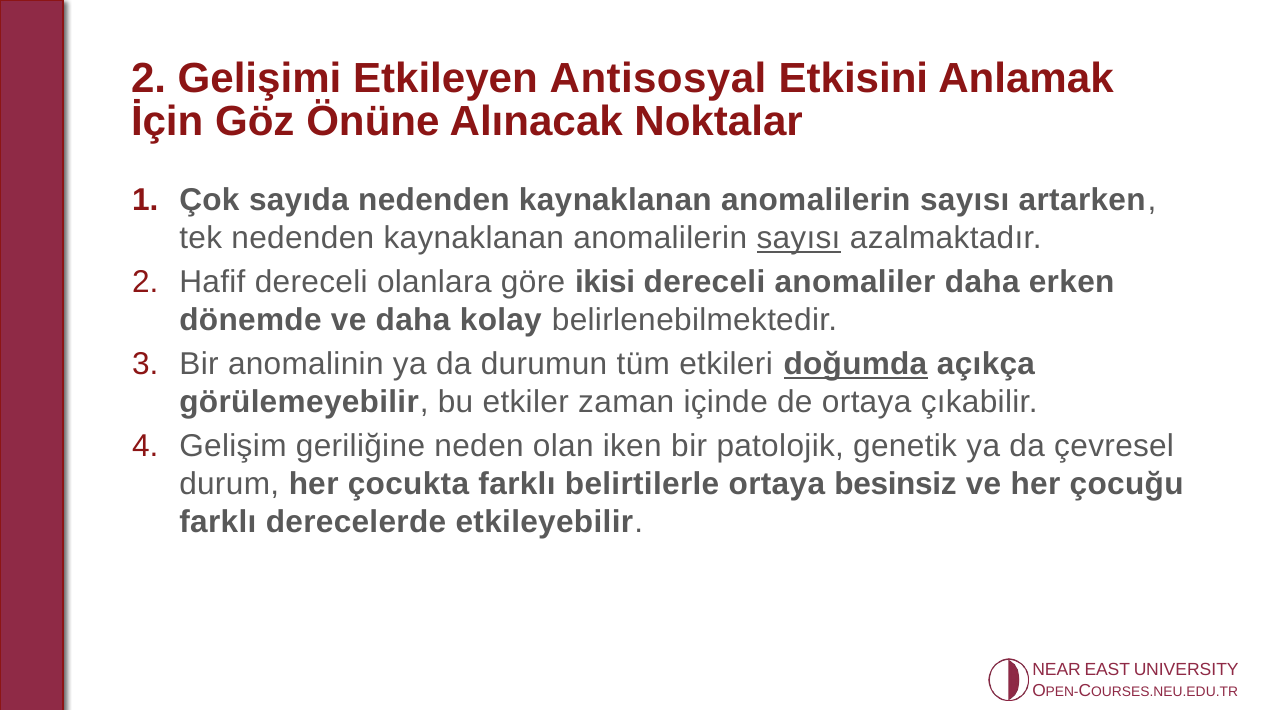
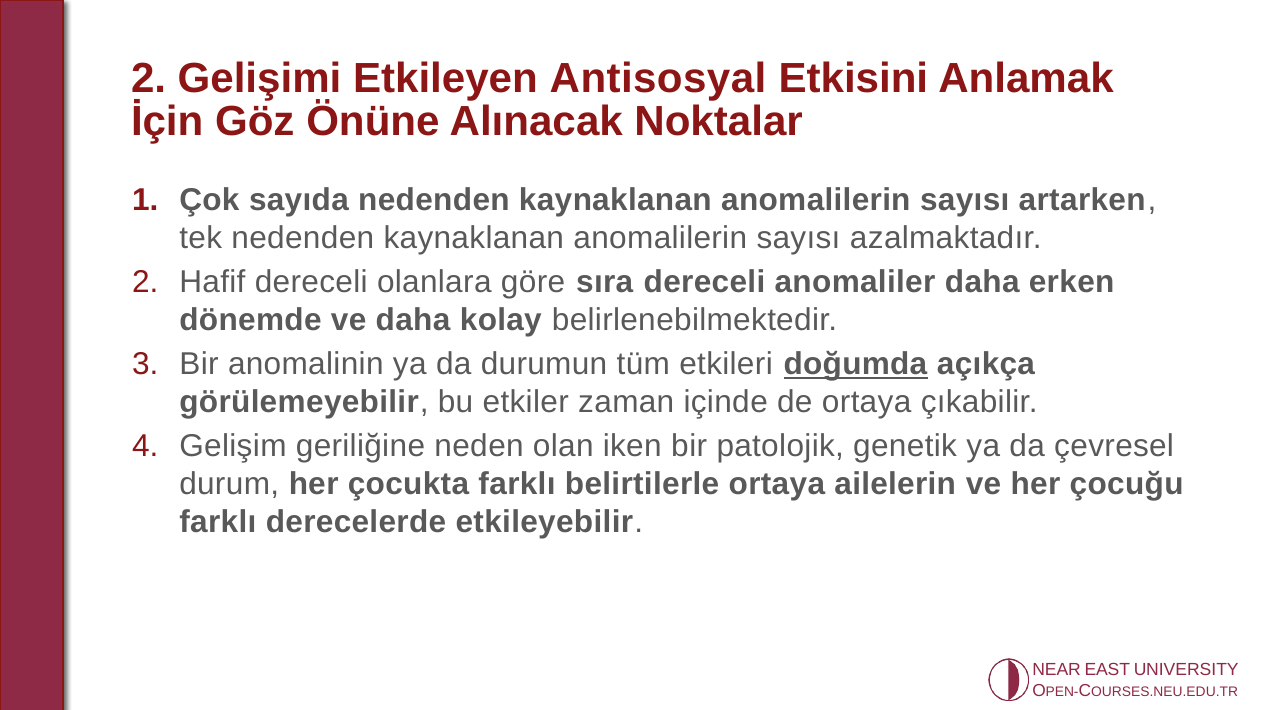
sayısı underline: present -> none (798, 238)
ikisi: ikisi -> sıra (605, 282)
besinsiz: besinsiz -> ailelerin (895, 485)
